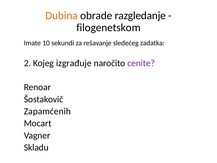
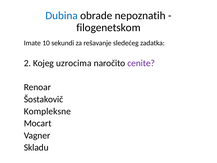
Dubina colour: orange -> blue (62, 16)
razgledanje: razgledanje -> nepoznatih (140, 16)
izgrađuje: izgrađuje -> uzrocima (74, 63)
Zapamćenih: Zapamćenih -> Kompleksne (47, 111)
